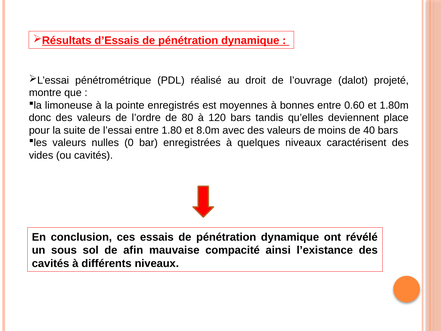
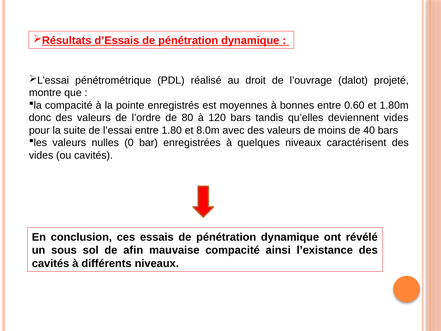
limoneuse: limoneuse -> compacité (69, 105)
deviennent place: place -> vides (396, 118)
